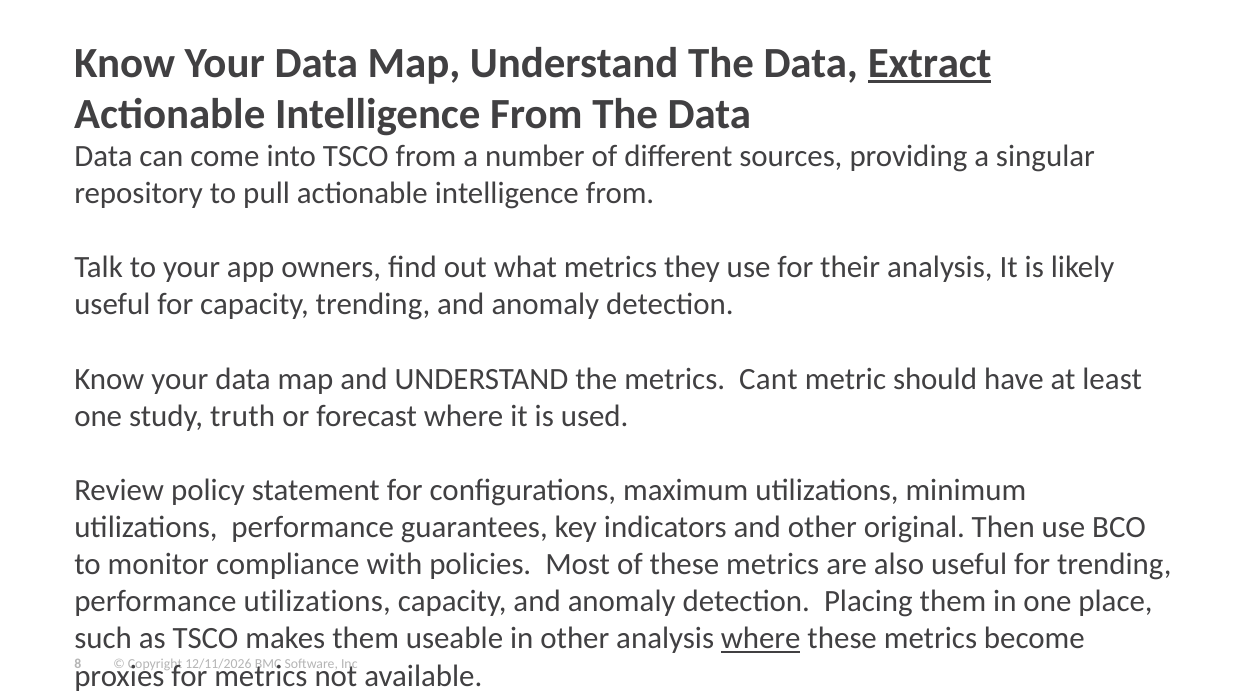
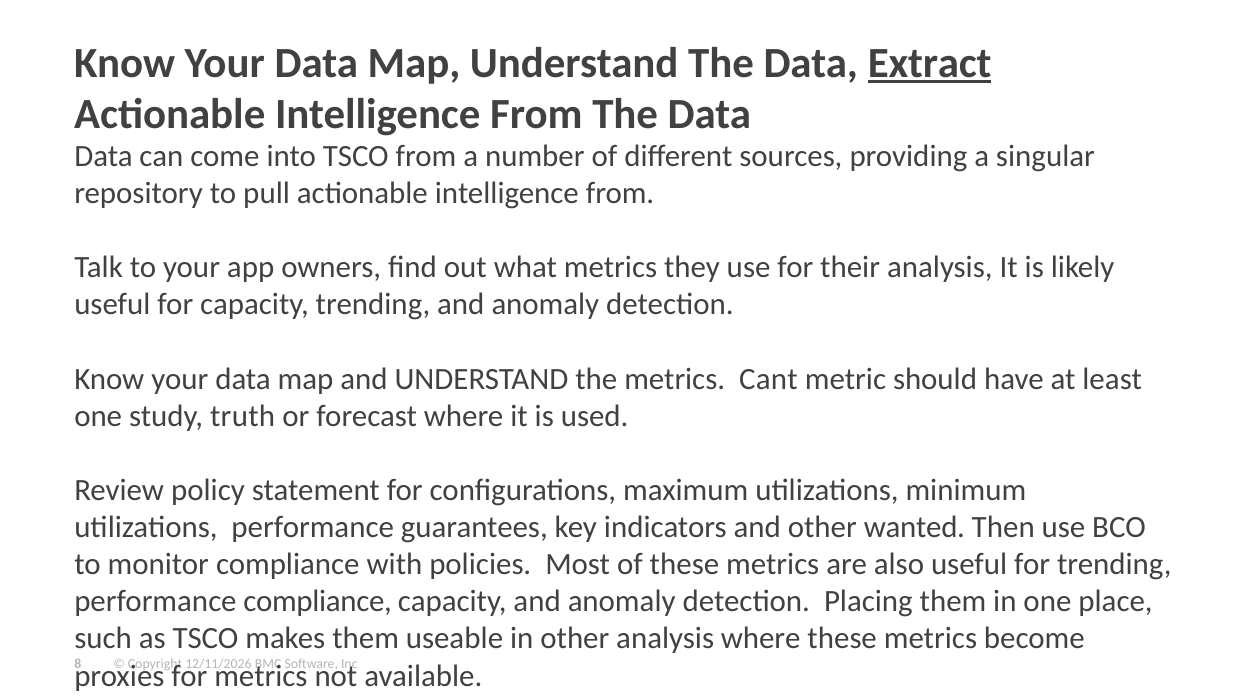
original: original -> wanted (914, 527)
performance utilizations: utilizations -> compliance (318, 602)
where underline: present -> none (761, 639)
